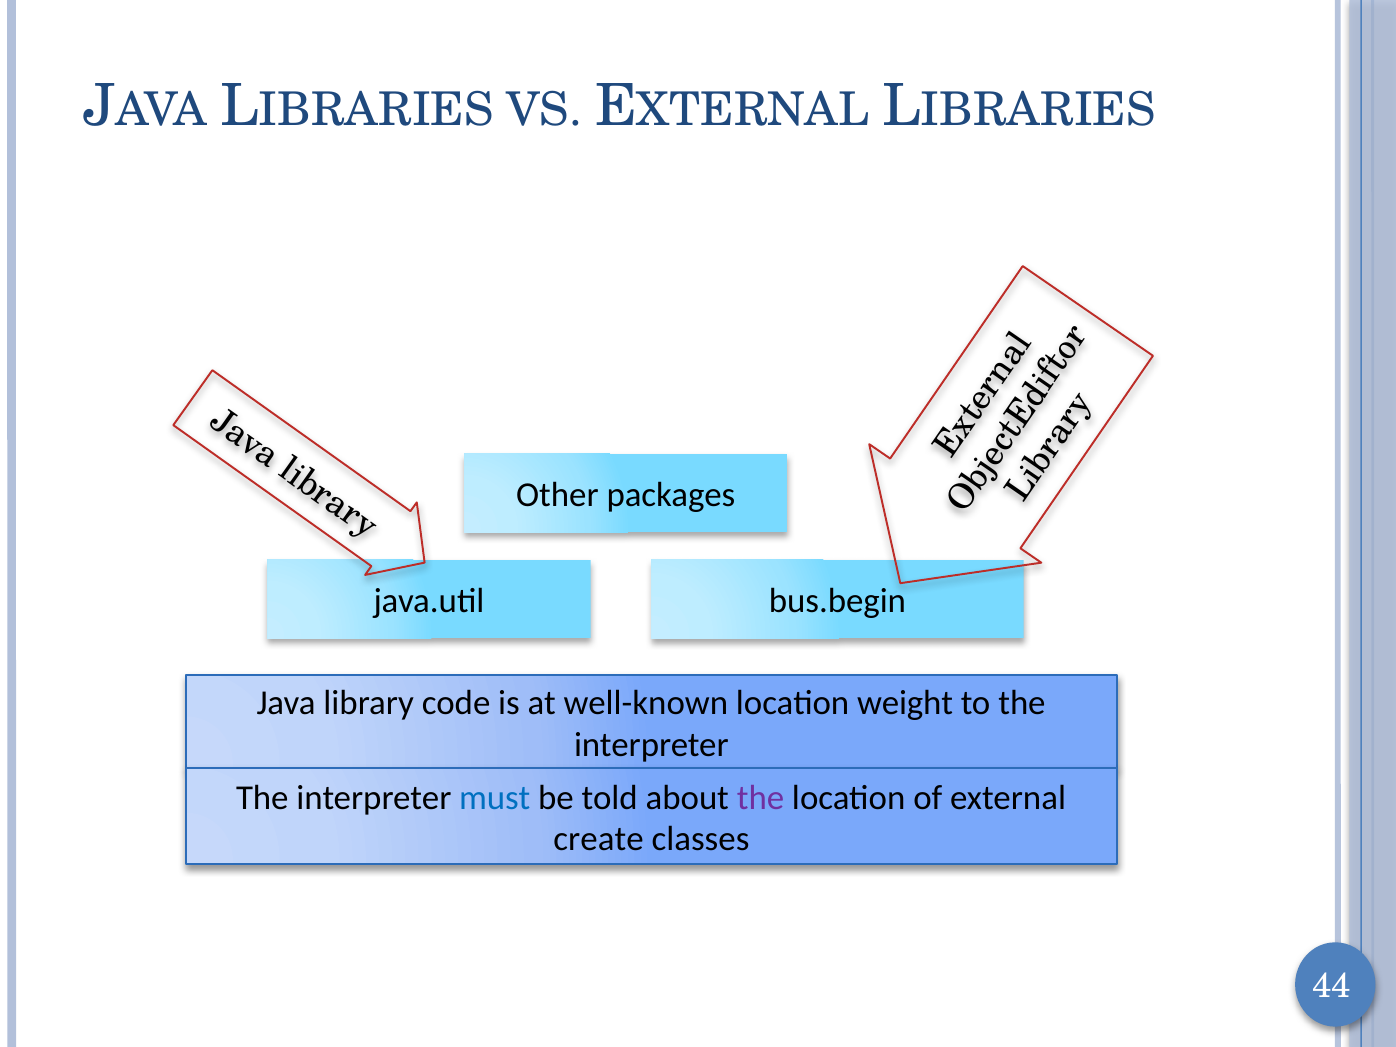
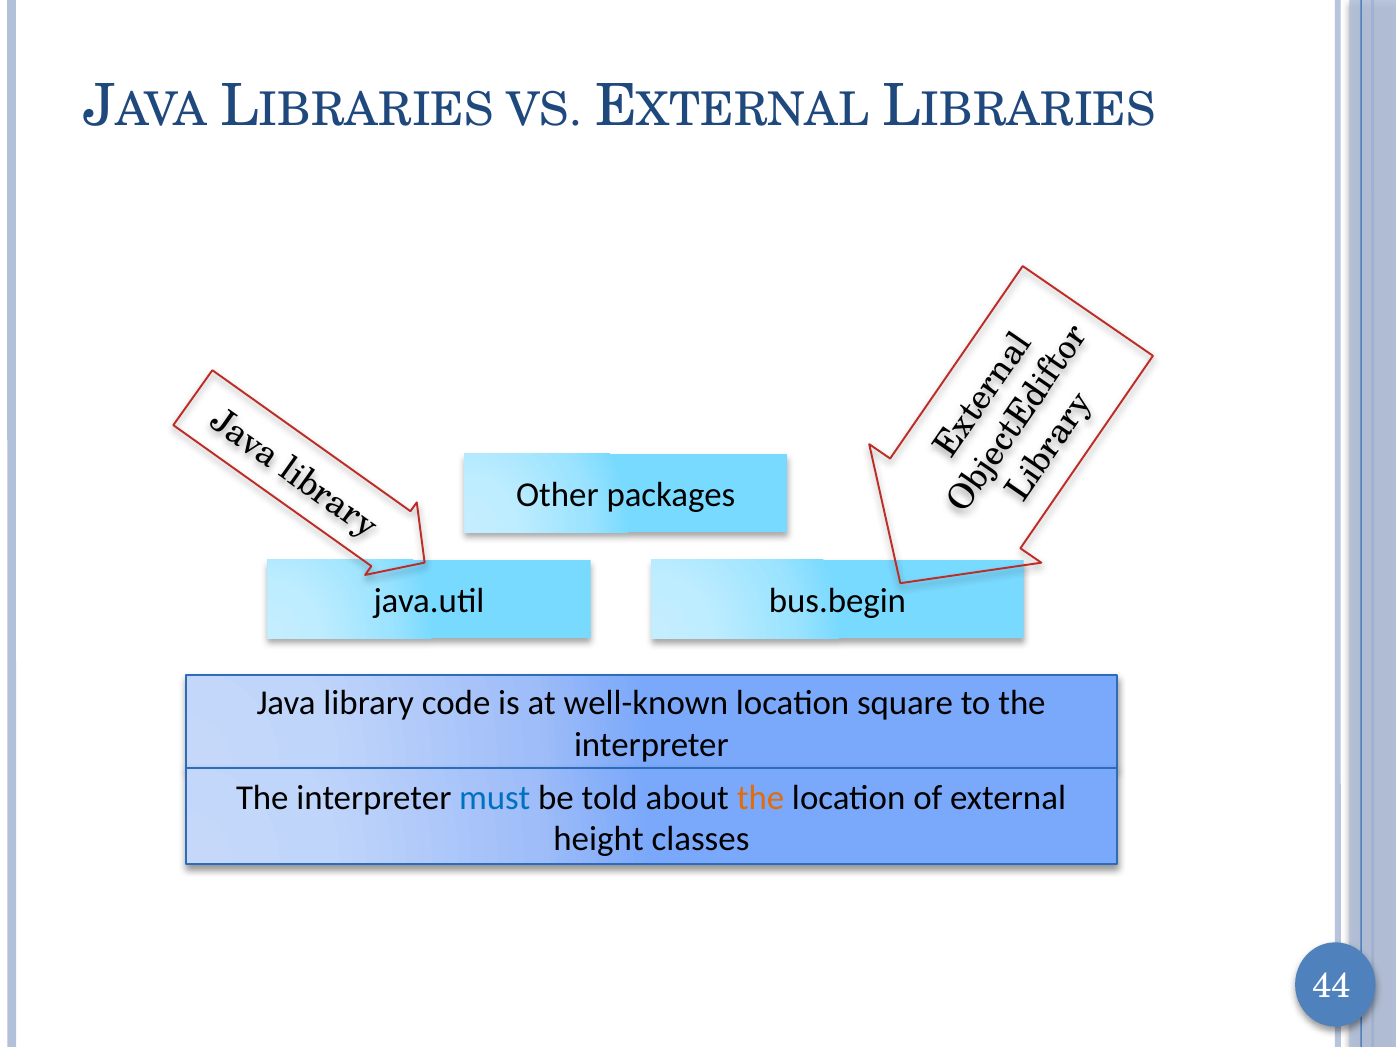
weight: weight -> square (905, 703)
the colour: purple -> orange (761, 798)
create: create -> height (599, 839)
